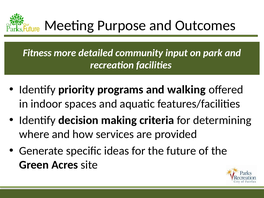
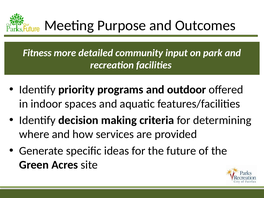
walking: walking -> outdoor (187, 90)
